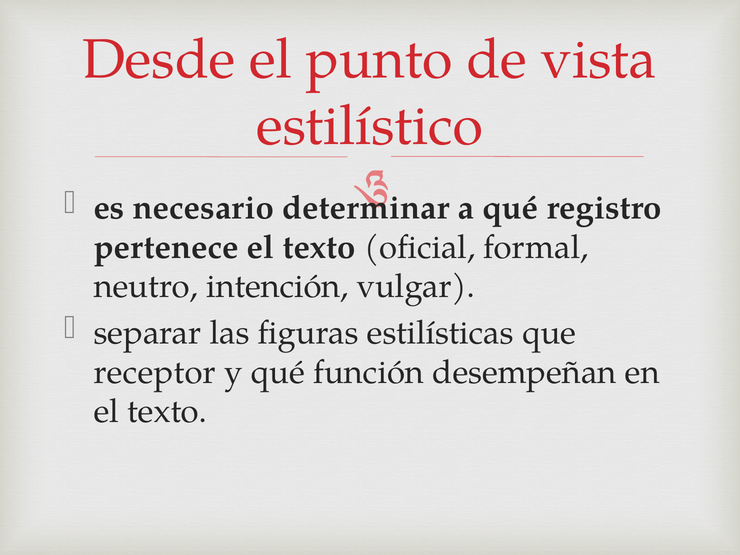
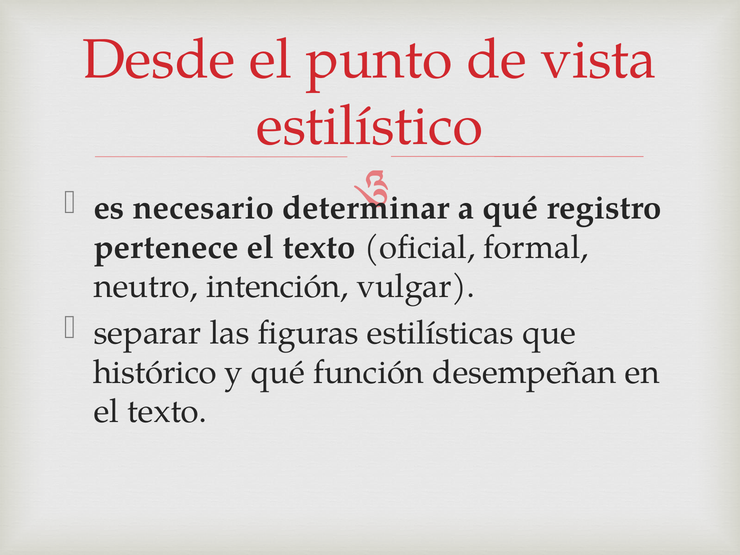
receptor: receptor -> histórico (155, 372)
